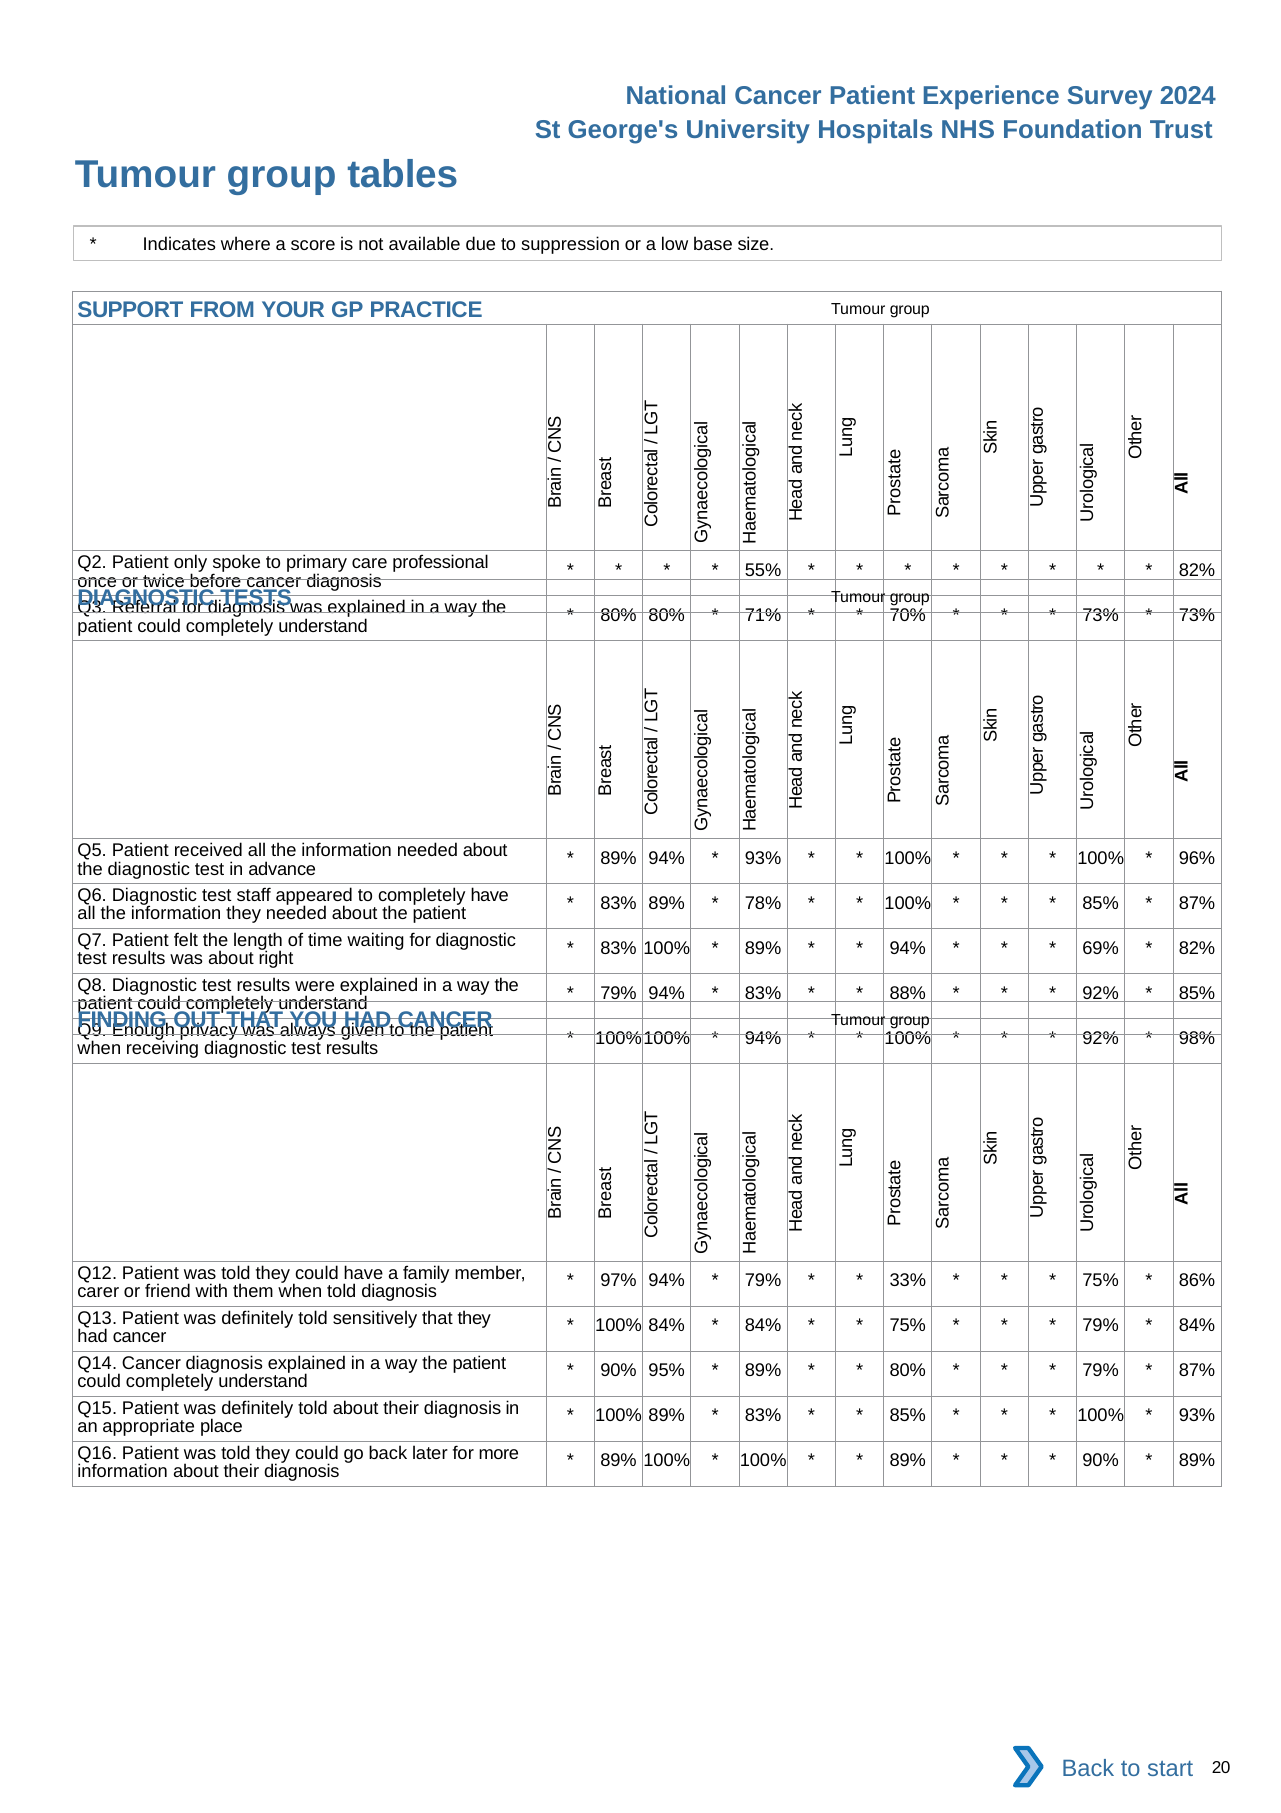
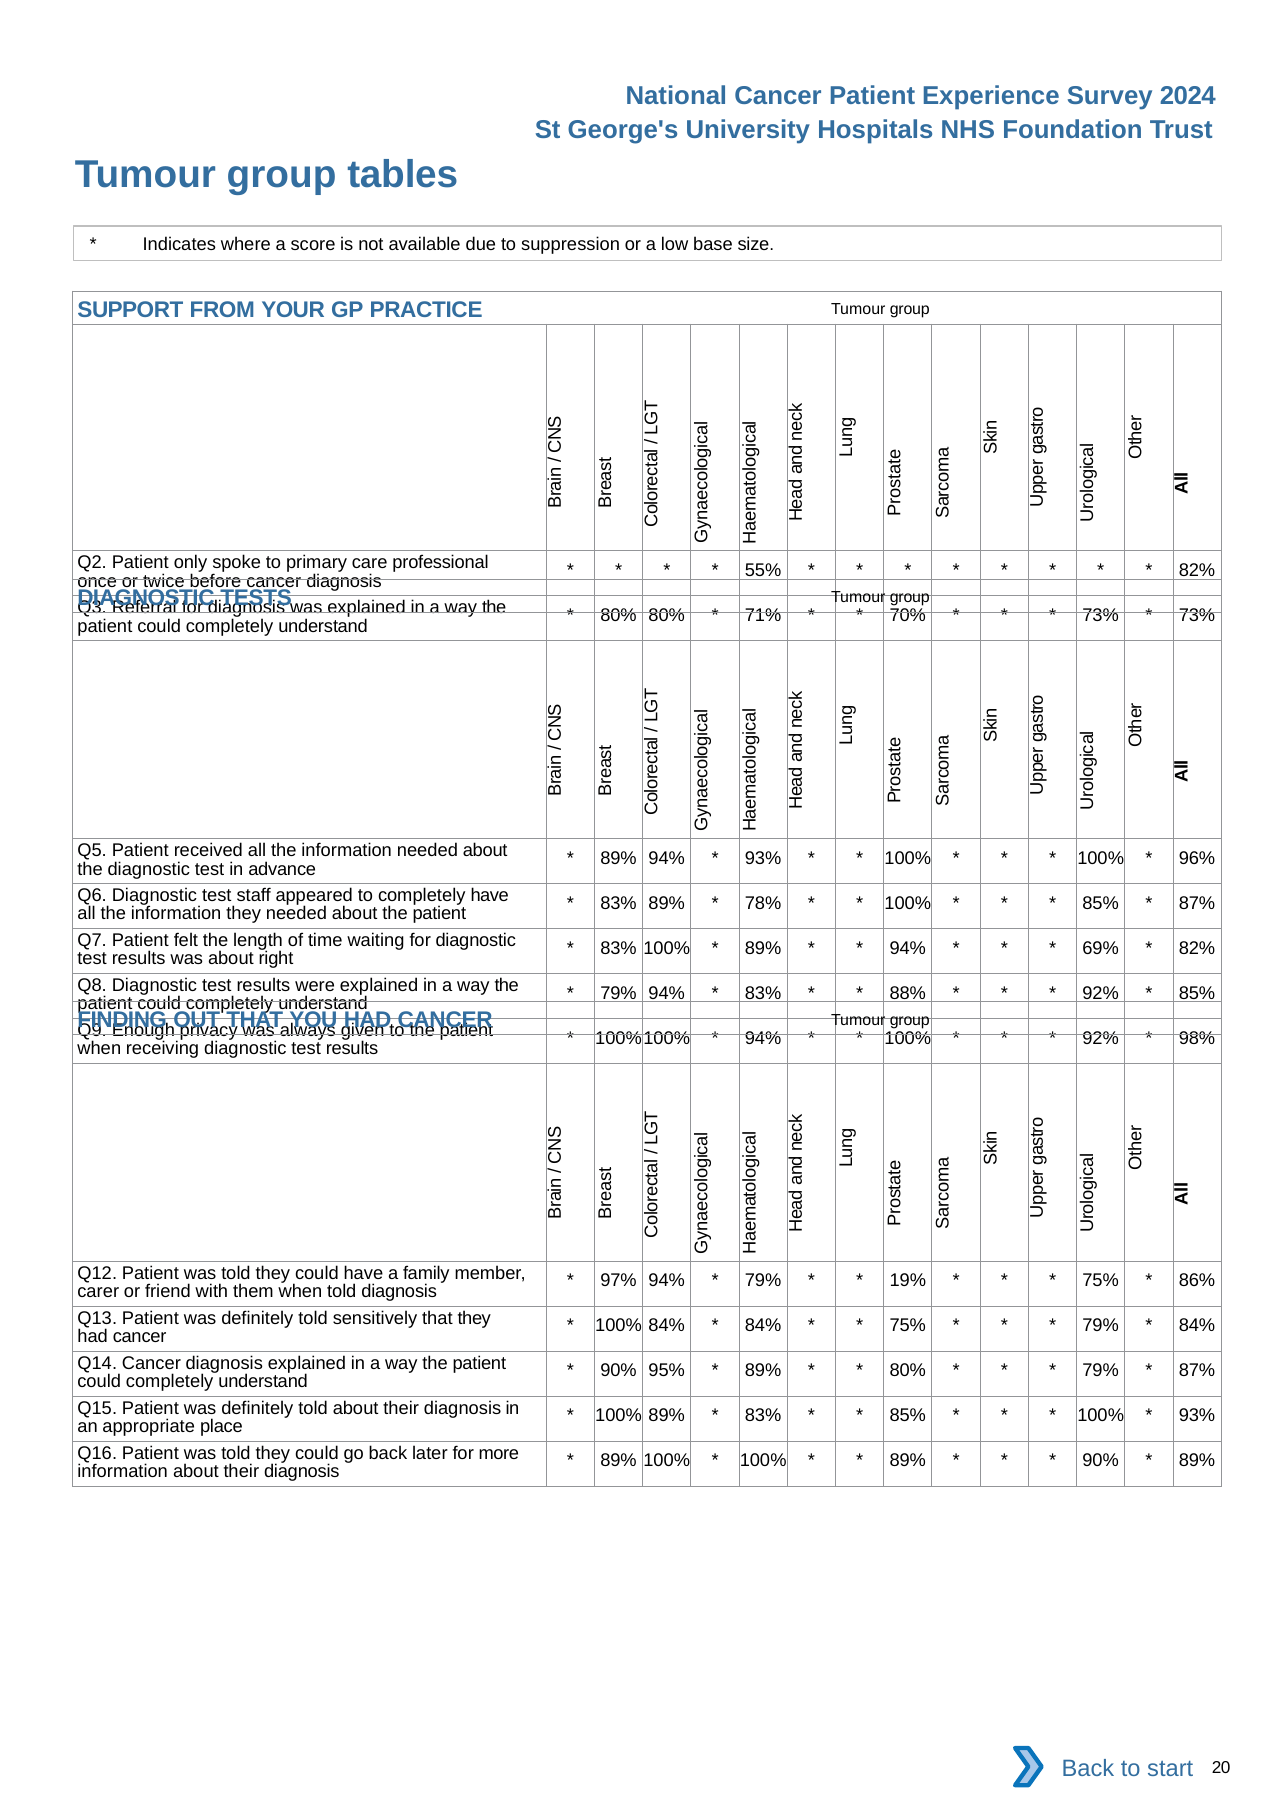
33%: 33% -> 19% (908, 1281)
